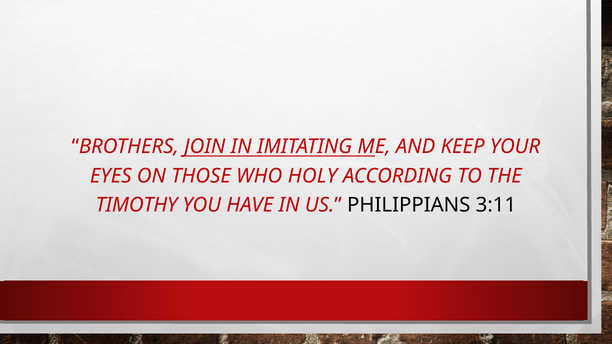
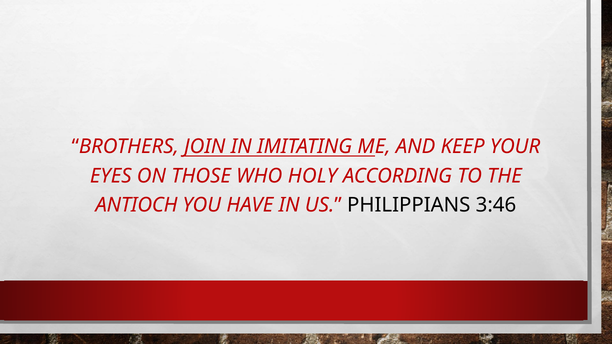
TIMOTHY: TIMOTHY -> ANTIOCH (137, 205)
3:11: 3:11 -> 3:46 (496, 205)
